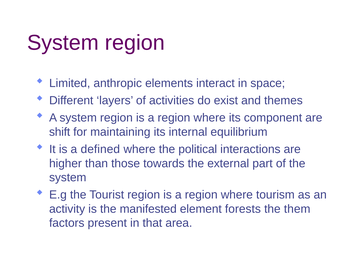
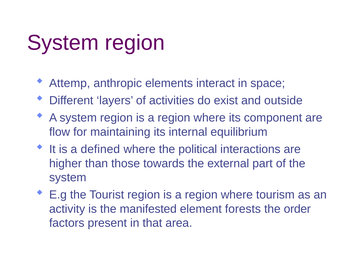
Limited: Limited -> Attemp (70, 83)
themes: themes -> outside (283, 100)
shift: shift -> flow (60, 132)
them: them -> order (297, 209)
